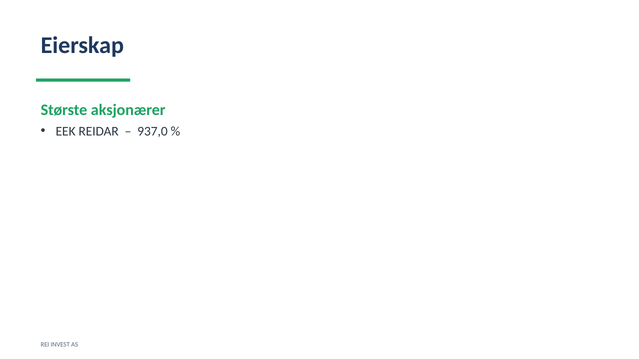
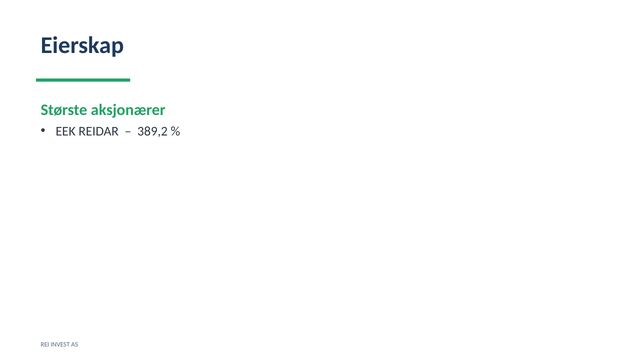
937,0: 937,0 -> 389,2 (152, 131)
